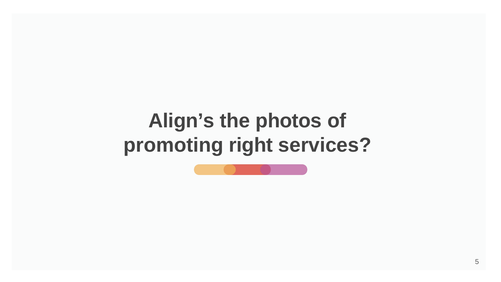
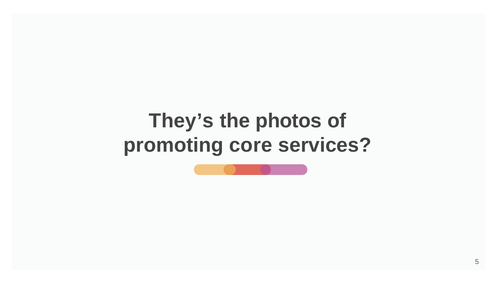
Align’s: Align’s -> They’s (181, 121)
right: right -> core (251, 145)
